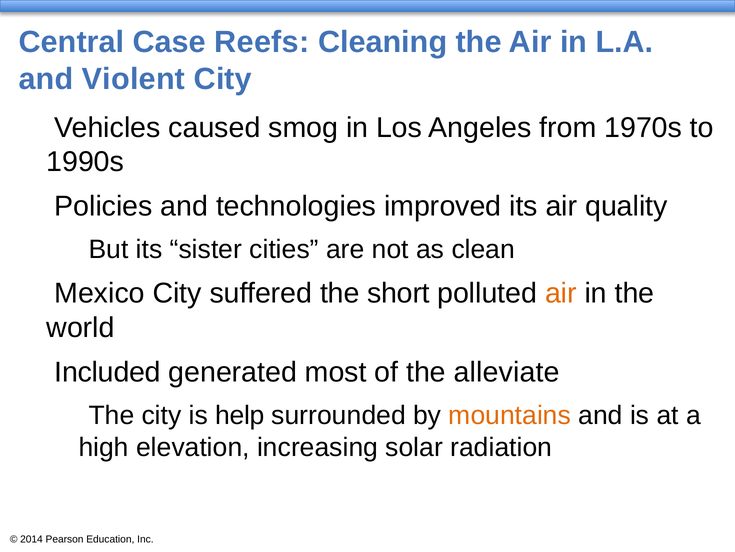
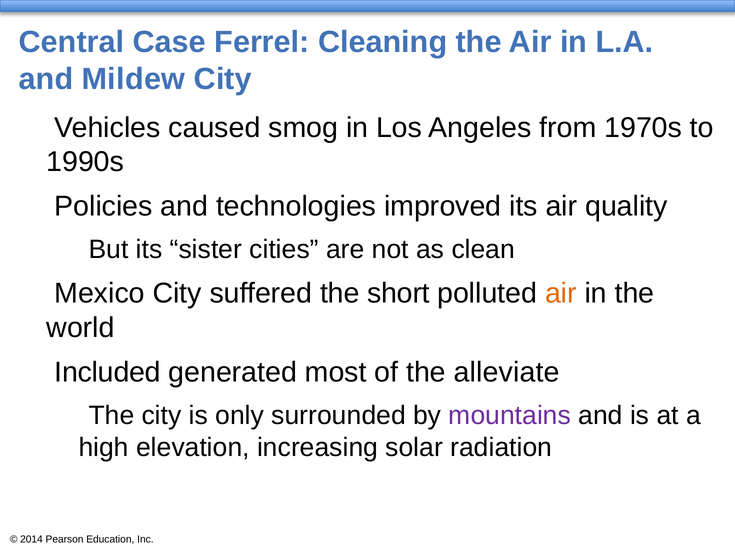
Reefs: Reefs -> Ferrel (262, 42)
Violent: Violent -> Mildew (133, 79)
help: help -> only (240, 415)
mountains colour: orange -> purple (510, 415)
